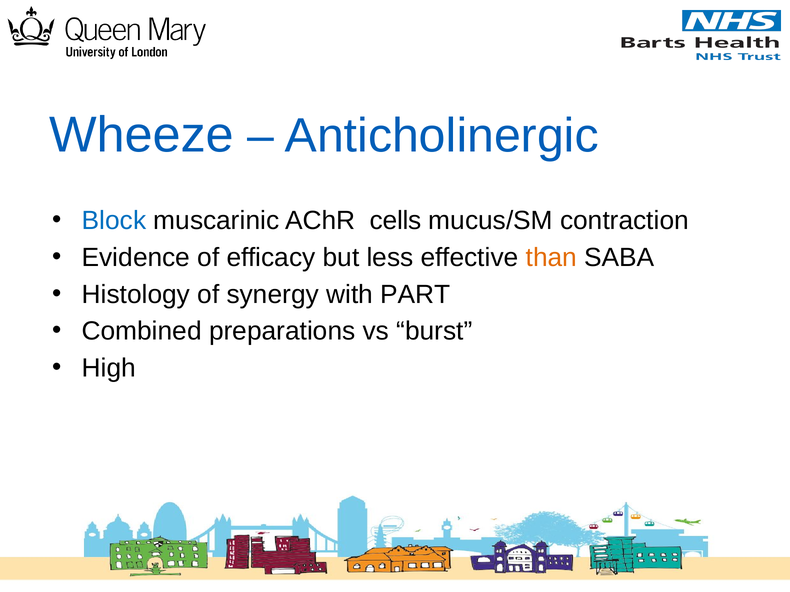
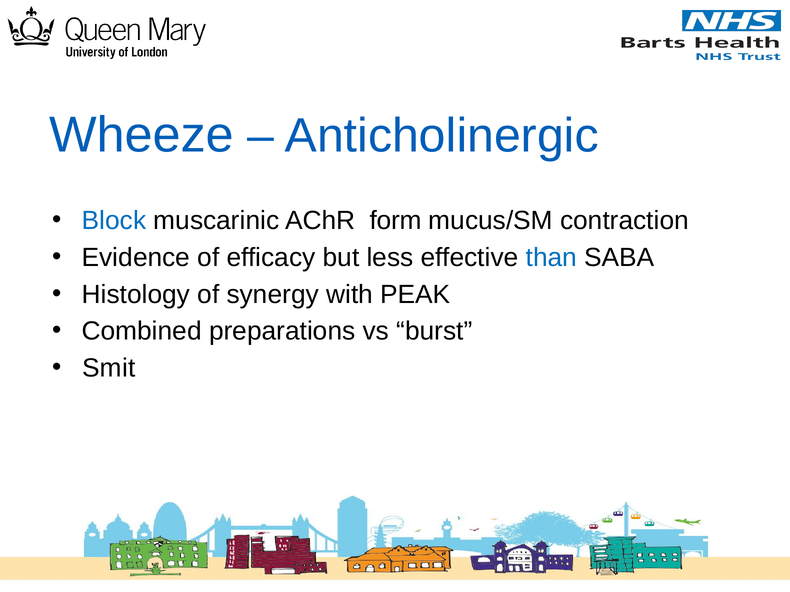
cells: cells -> form (396, 221)
than colour: orange -> blue (551, 258)
PART: PART -> PEAK (415, 295)
High: High -> Smit (109, 368)
